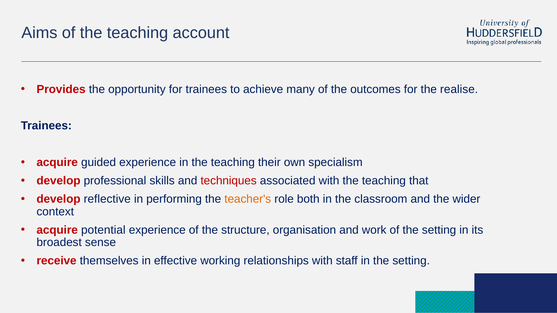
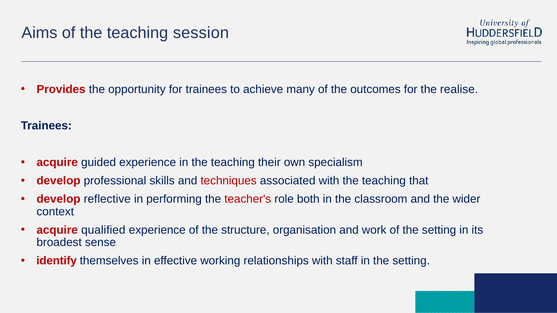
account: account -> session (201, 33)
teacher's colour: orange -> red (248, 199)
potential: potential -> qualified (103, 230)
receive: receive -> identify (57, 261)
